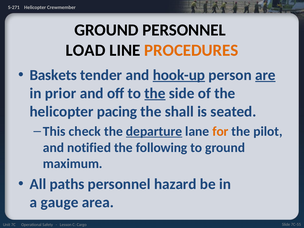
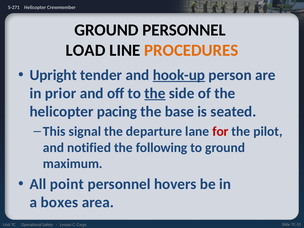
Baskets: Baskets -> Upright (53, 75)
are underline: present -> none (265, 75)
shall: shall -> base (179, 112)
check: check -> signal (85, 131)
departure underline: present -> none (154, 131)
for colour: orange -> red (220, 131)
paths: paths -> point (67, 184)
hazard: hazard -> hovers (175, 184)
gauge: gauge -> boxes (59, 202)
